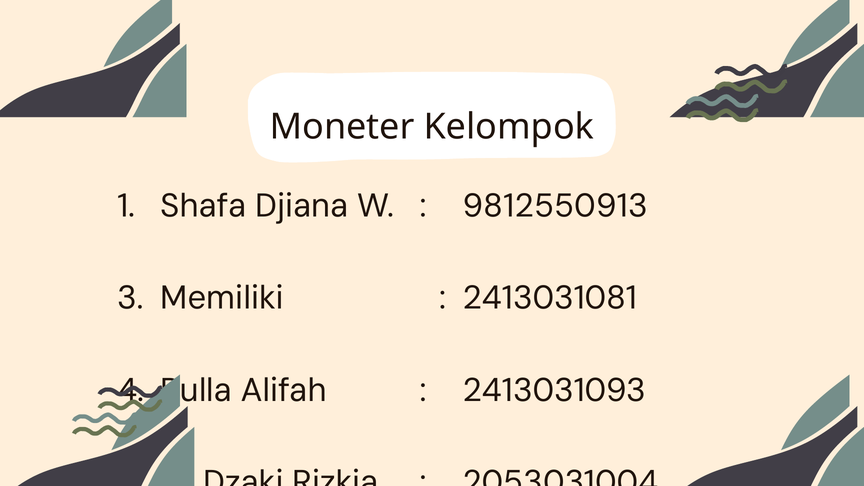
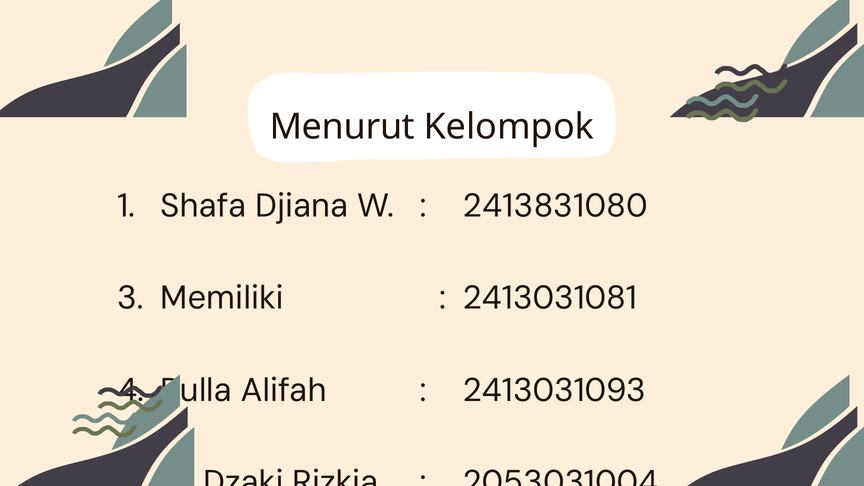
Moneter: Moneter -> Menurut (342, 127)
9812550913: 9812550913 -> 2413831080 (555, 206)
